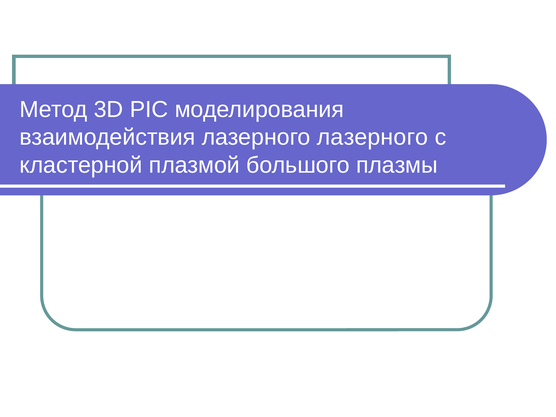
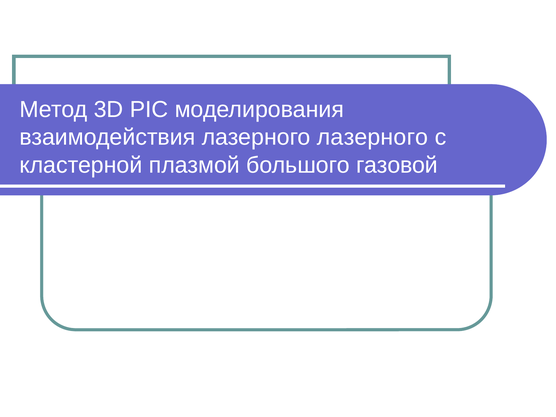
плазмы: плазмы -> газовой (397, 165)
